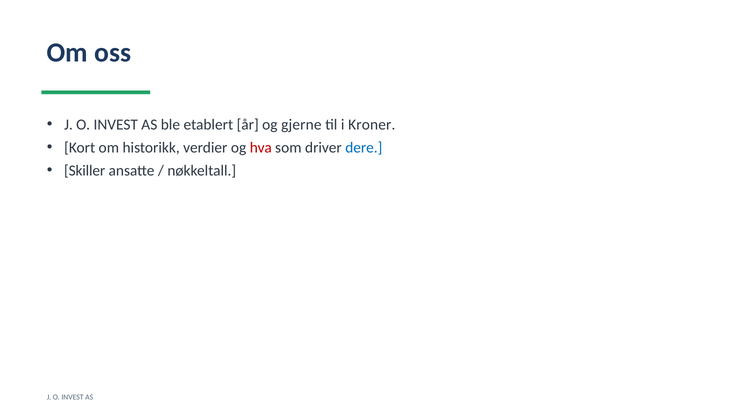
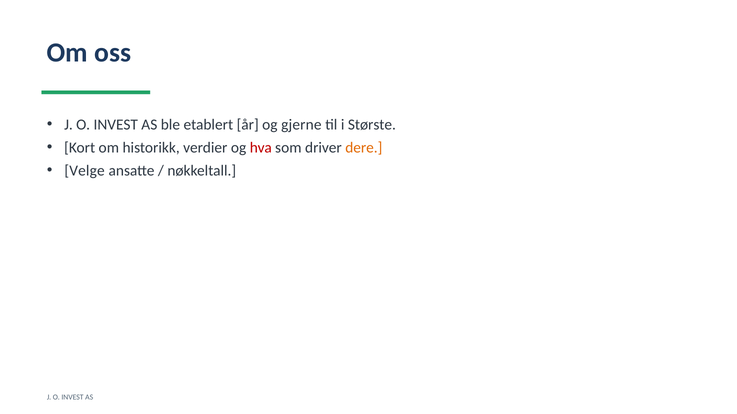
Kroner: Kroner -> Største (372, 125)
dere colour: blue -> orange (364, 148)
Skiller: Skiller -> Velge (85, 171)
